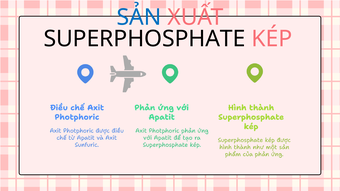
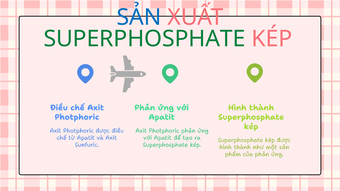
SUPERPHOSPHATE colour: black -> green (144, 39)
